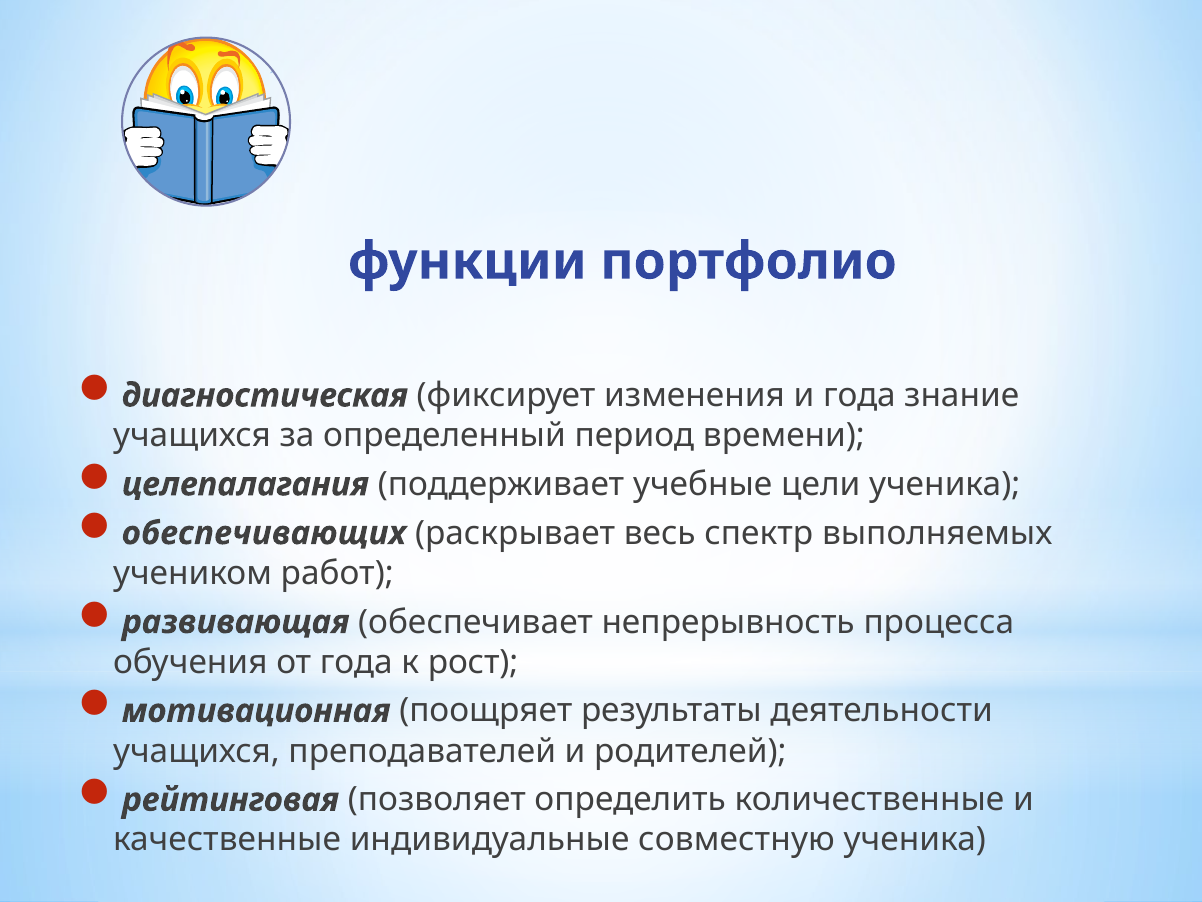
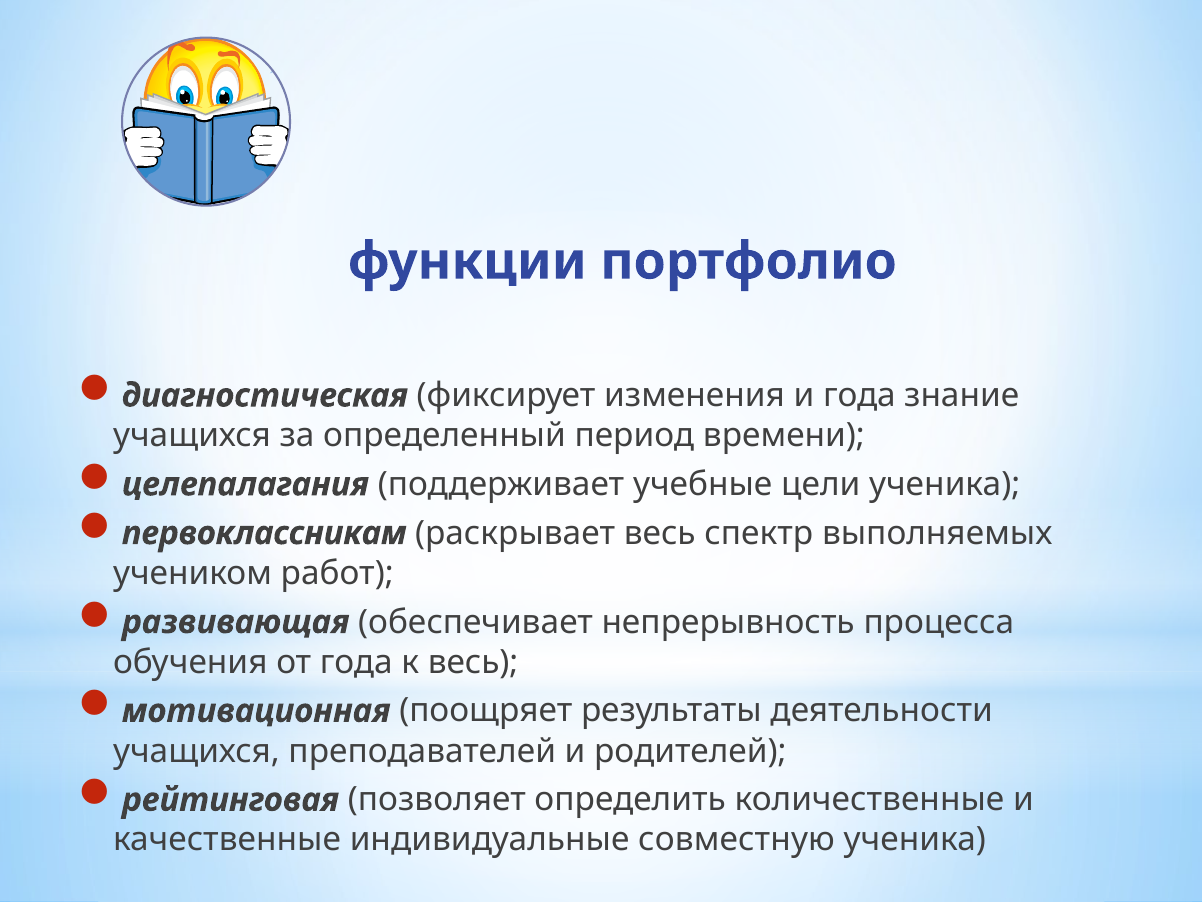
обеспечивающих: обеспечивающих -> первоклассникам (264, 533)
к рост: рост -> весь (473, 662)
